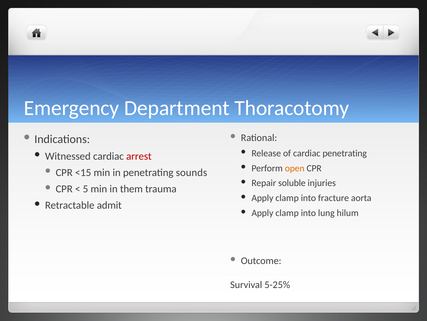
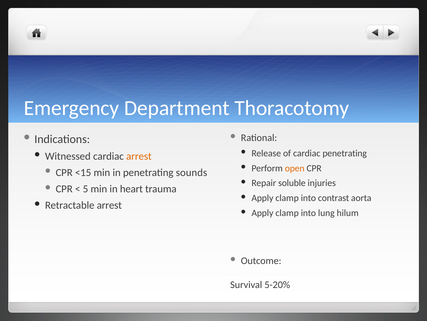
arrest colour: red -> orange (139, 156)
them: them -> heart (131, 189)
fracture: fracture -> contrast (334, 198)
Retractable admit: admit -> arrest (109, 205)
5-25%: 5-25% -> 5-20% (277, 284)
